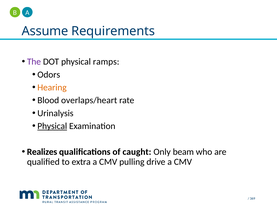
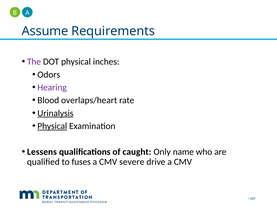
ramps: ramps -> inches (106, 62)
Hearing colour: orange -> purple (52, 87)
Urinalysis underline: none -> present (55, 113)
Realizes: Realizes -> Lessens (42, 152)
beam: beam -> name (183, 152)
extra: extra -> fuses (81, 162)
pulling: pulling -> severe (132, 162)
